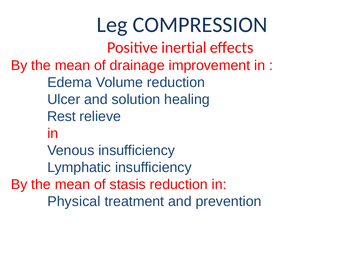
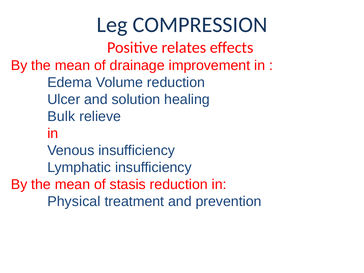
inertial: inertial -> relates (184, 47)
Rest: Rest -> Bulk (61, 116)
